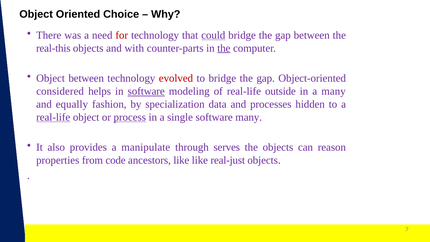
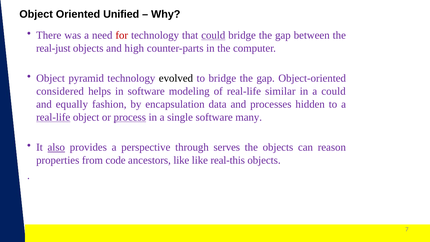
Choice: Choice -> Unified (121, 14)
real-this: real-this -> real-just (53, 48)
with: with -> high (134, 48)
the underline: present -> none (224, 48)
Object between: between -> pyramid (86, 78)
evolved colour: red -> black (176, 78)
software underline: present -> none (146, 91)
outside: outside -> similar (280, 91)
a many: many -> could (334, 91)
specialization: specialization -> encapsulation (175, 104)
also underline: none -> present (56, 147)
manipulate: manipulate -> perspective (146, 147)
real-just: real-just -> real-this (228, 160)
